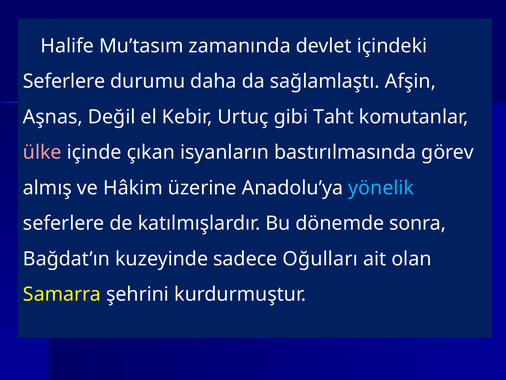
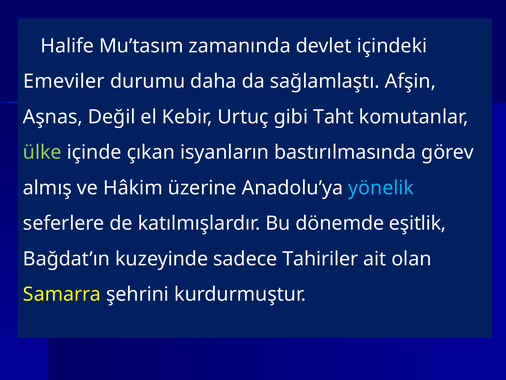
Seferlere: Seferlere -> Emeviler (64, 81)
ülke colour: pink -> light green (42, 152)
sonra: sonra -> eşitlik (418, 223)
Oğulları: Oğulları -> Tahiriler (320, 259)
